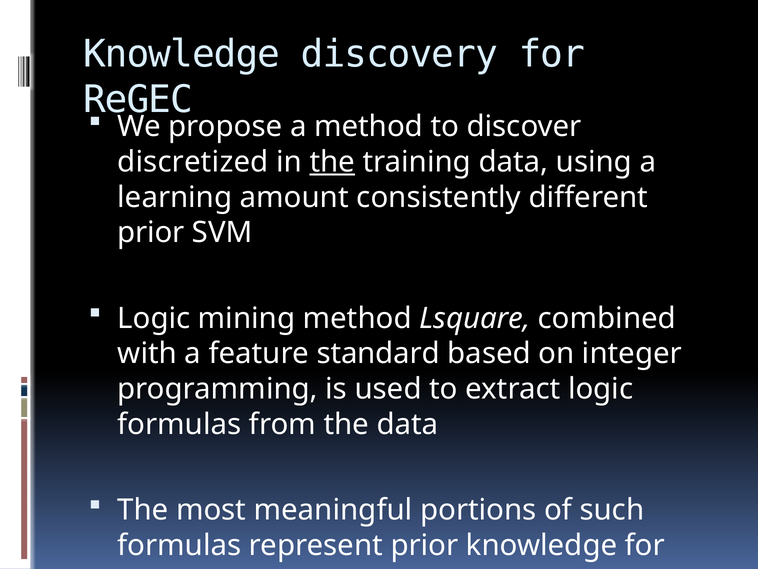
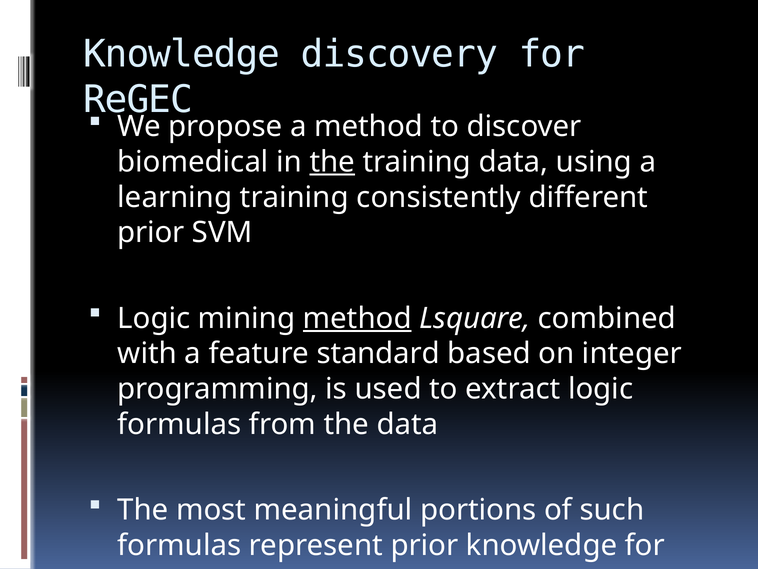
discretized: discretized -> biomedical (193, 162)
learning amount: amount -> training (294, 197)
method underline: none -> present (357, 318)
